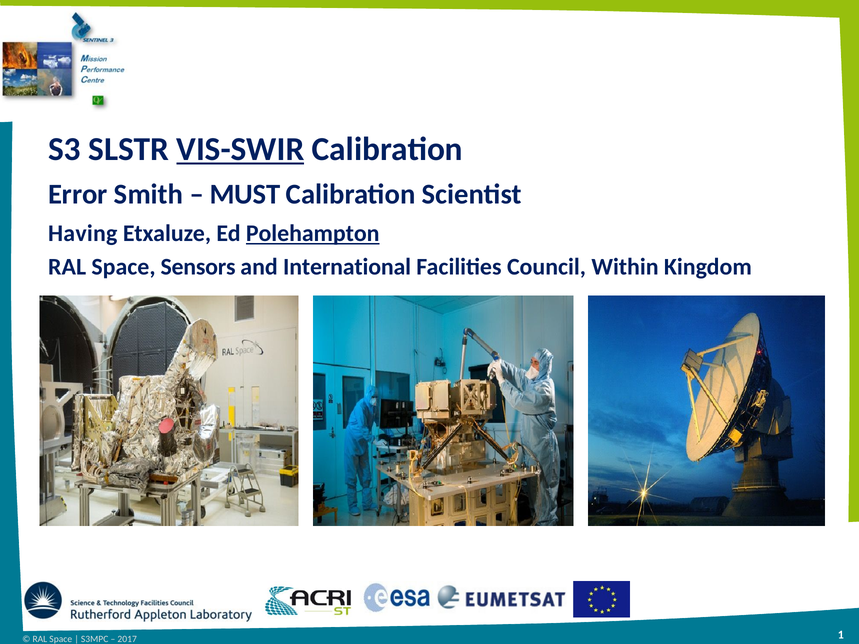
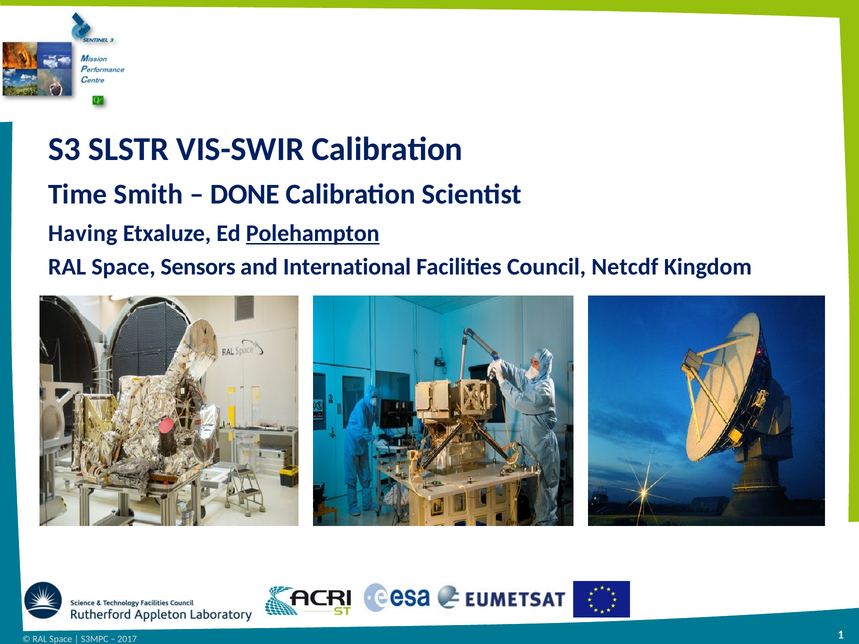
VIS-SWIR underline: present -> none (240, 149)
Error: Error -> Time (78, 195)
MUST: MUST -> DONE (245, 195)
Within: Within -> Netcdf (625, 267)
